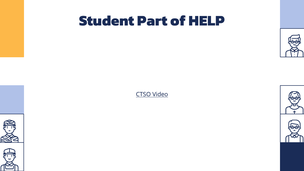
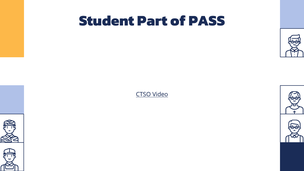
HELP: HELP -> PASS (207, 21)
